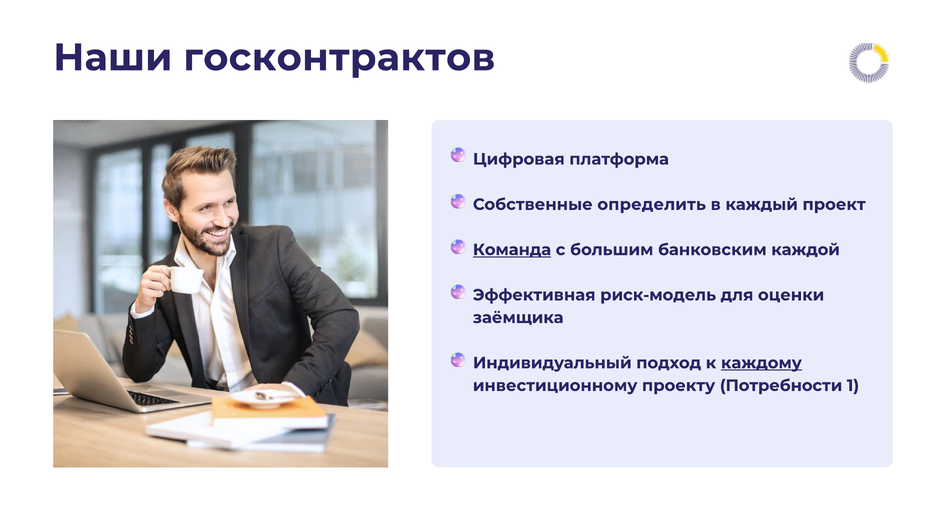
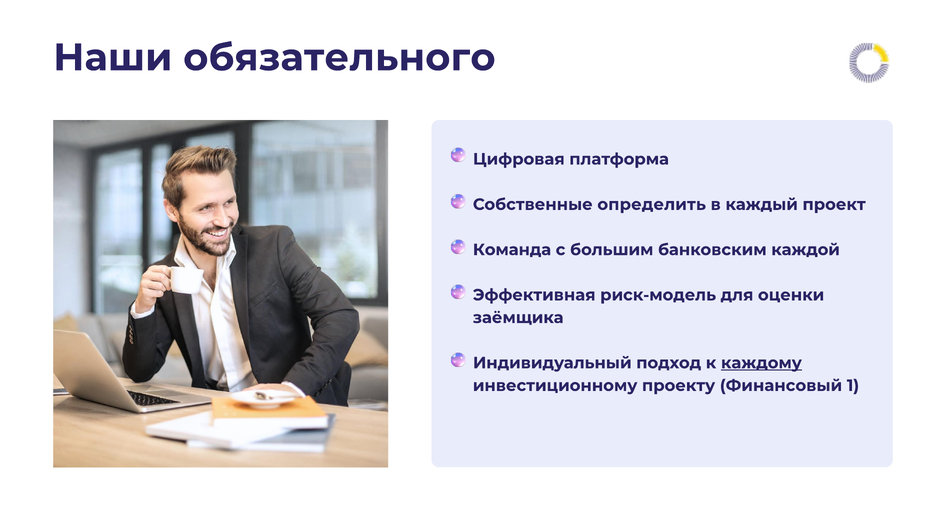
госконтрактов: госконтрактов -> обязательного (339, 58)
Команда underline: present -> none (512, 250)
Потребности: Потребности -> Финансовый (781, 386)
